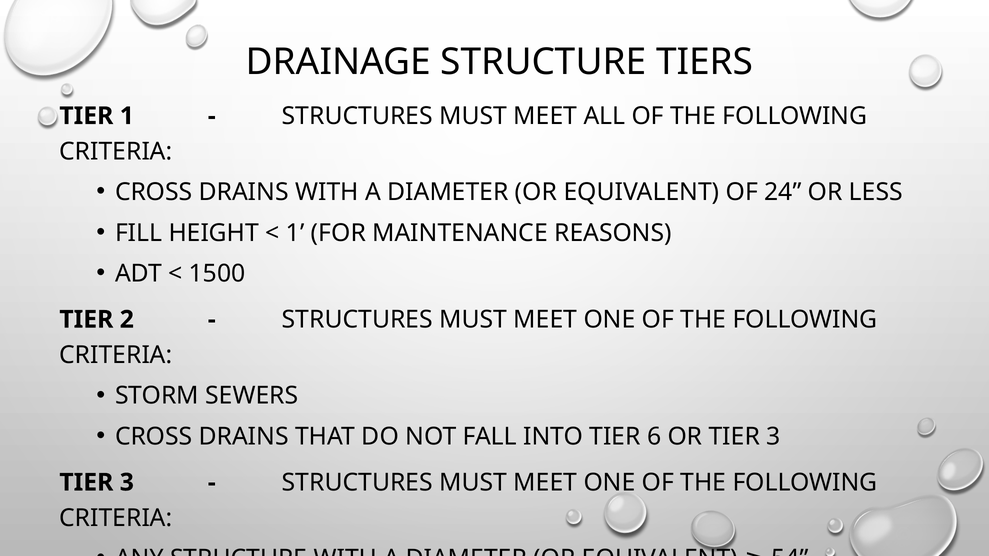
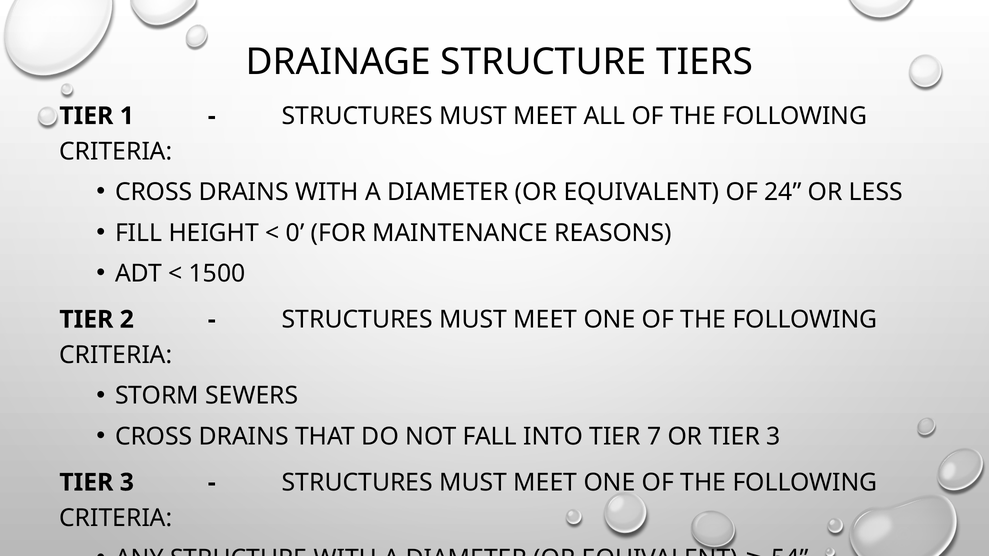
1: 1 -> 0 (295, 233)
6: 6 -> 7 (654, 437)
